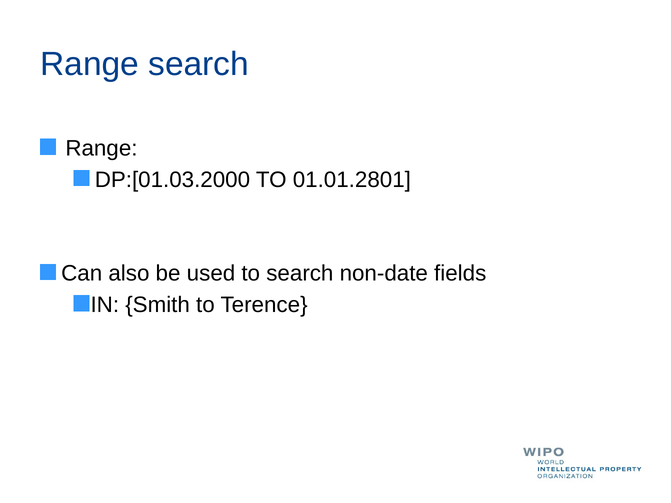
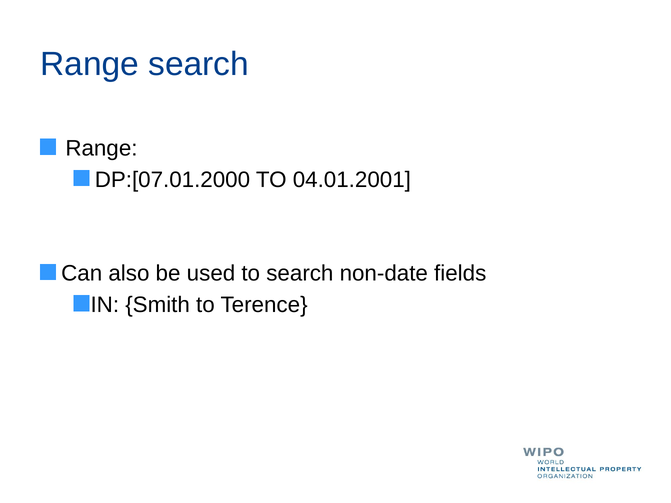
DP:[01.03.2000: DP:[01.03.2000 -> DP:[07.01.2000 (172, 180)
01.01.2801: 01.01.2801 -> 04.01.2001 (352, 180)
